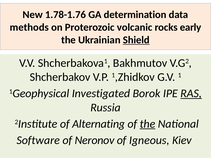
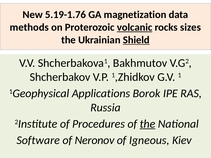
1.78-1.76: 1.78-1.76 -> 5.19-1.76 (66, 15)
determination: determination -> magnetization (135, 15)
volcanic underline: none -> present (135, 27)
early: early -> sizes (190, 27)
Investigated: Investigated -> Applications (101, 94)
RAS underline: present -> none (191, 94)
Alternating: Alternating -> Procedures (99, 124)
